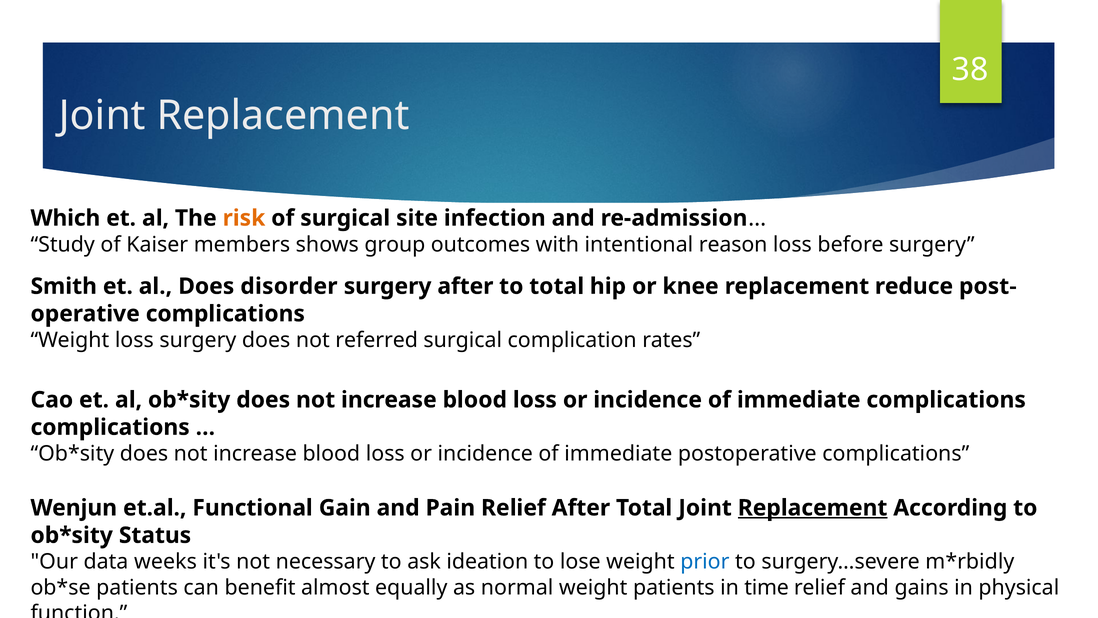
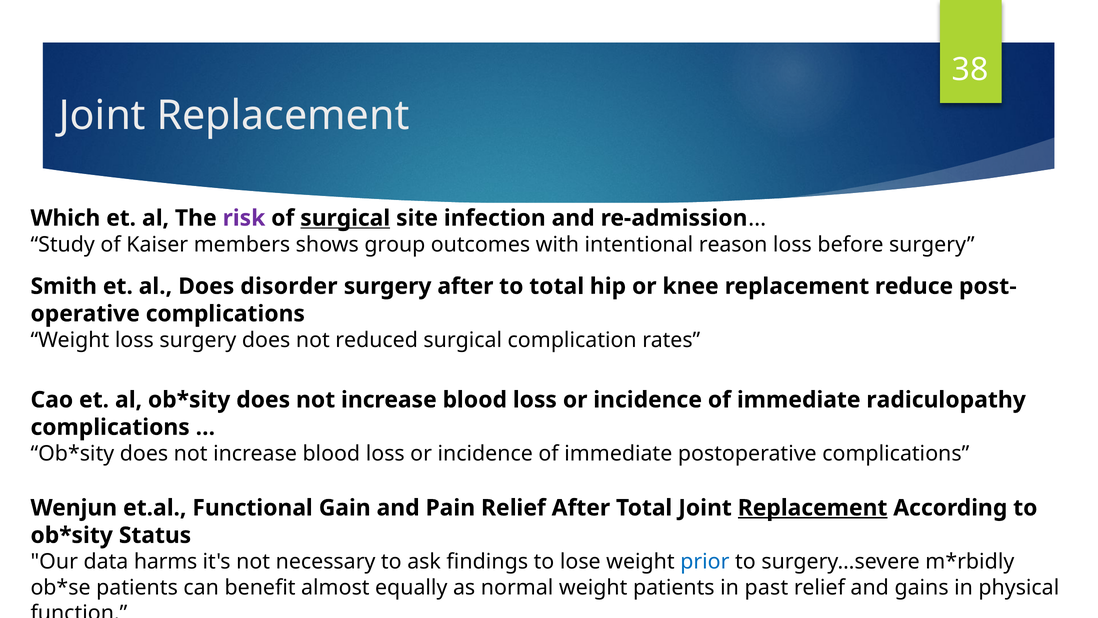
risk colour: orange -> purple (244, 218)
surgical underline: none -> present (345, 218)
referred: referred -> reduced (377, 340)
immediate complications: complications -> radiculopathy (946, 400)
weeks: weeks -> harms (166, 561)
ideation: ideation -> findings (487, 561)
time: time -> past (766, 587)
